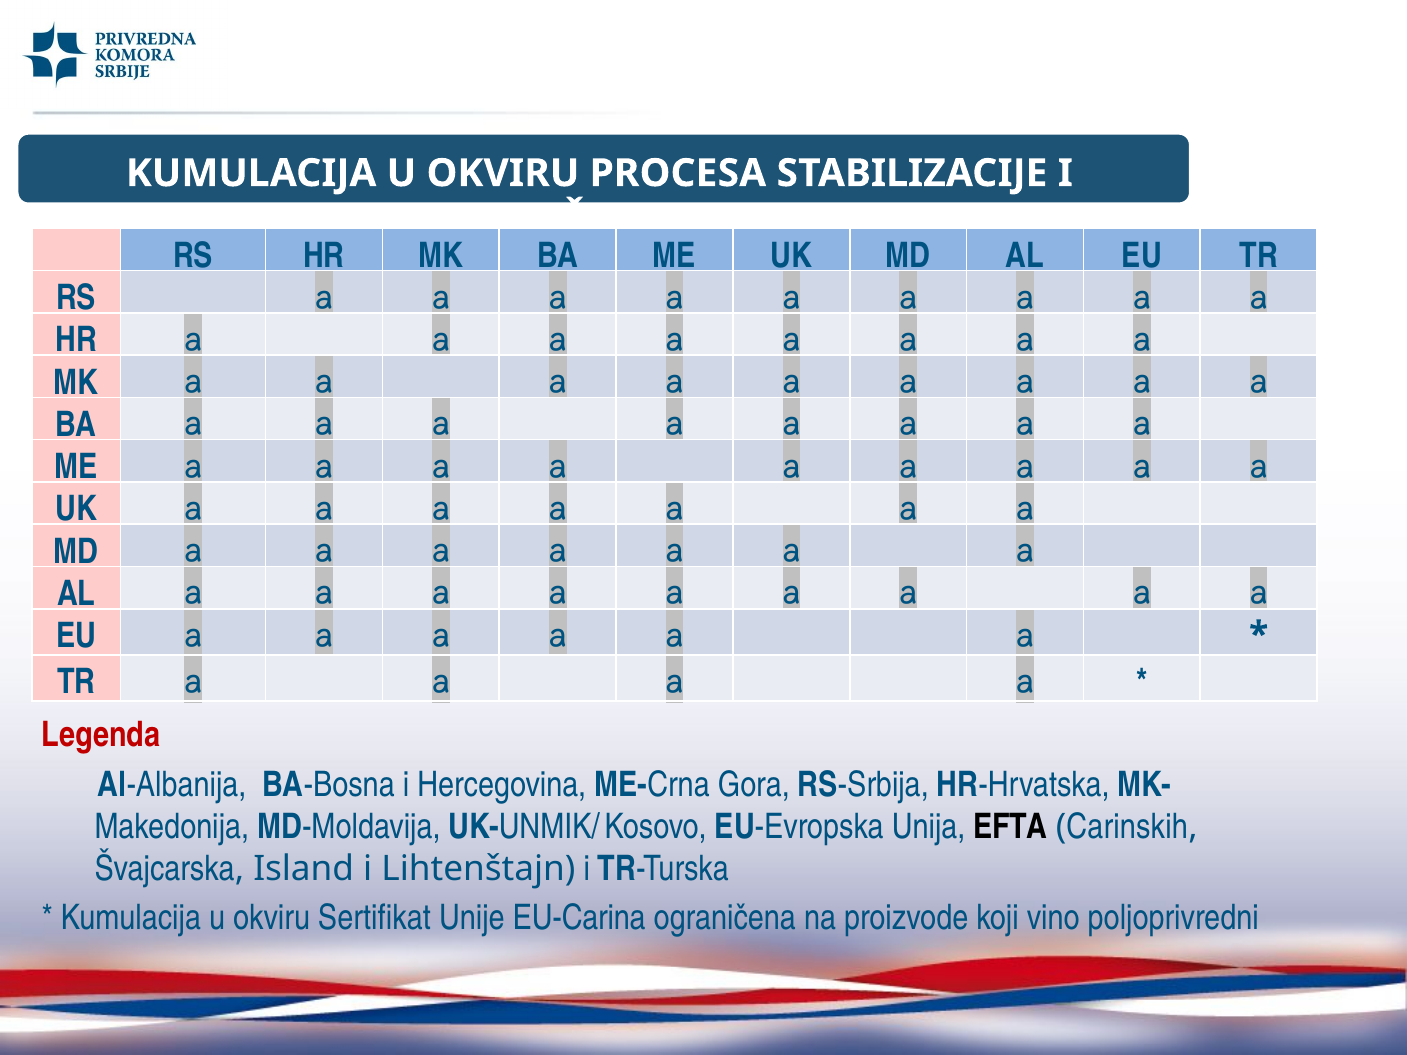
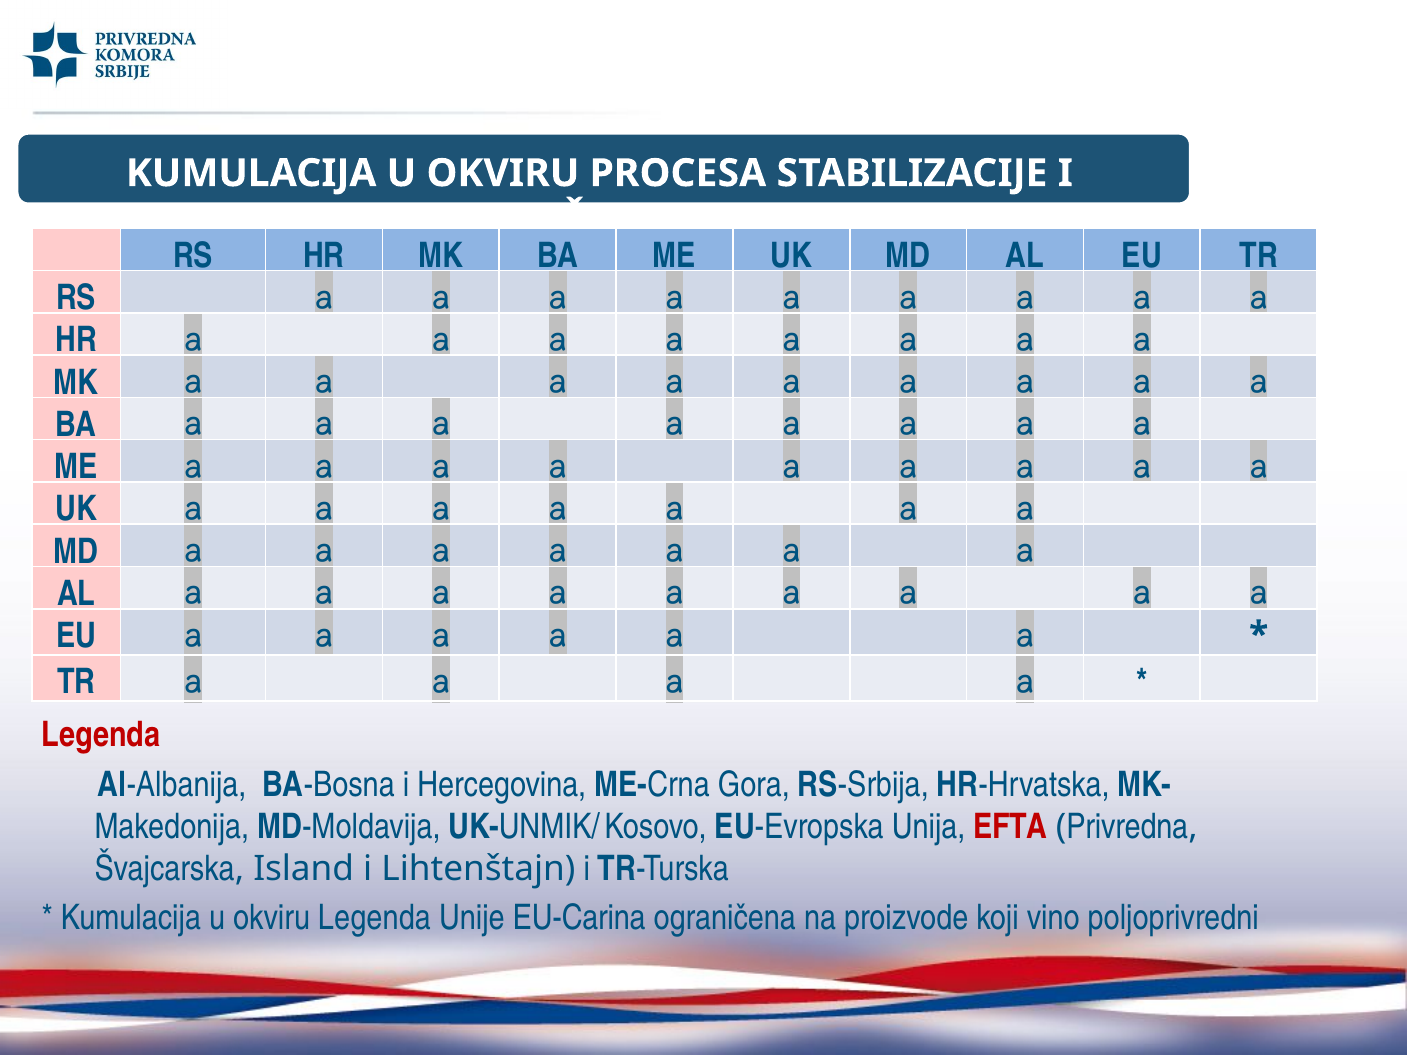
EFTA colour: black -> red (1010, 827)
Carinskih: Carinskih -> Privredna (1127, 827)
okviru Sertifikat: Sertifikat -> Legenda (374, 918)
